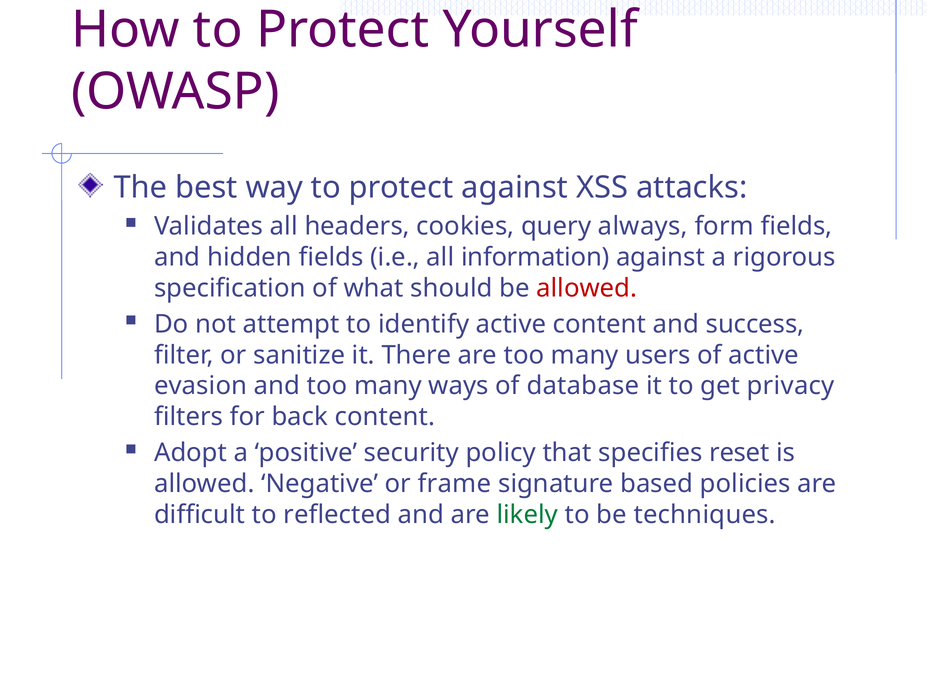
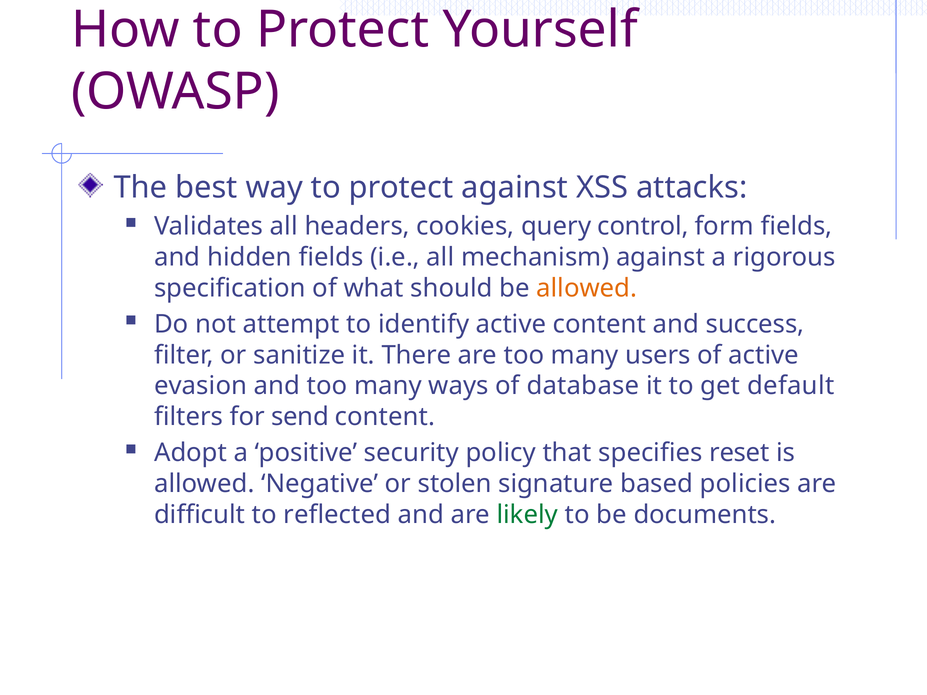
always: always -> control (643, 226)
information: information -> mechanism (535, 257)
allowed colour: red -> orange (587, 288)
privacy: privacy -> default (791, 386)
back: back -> send (300, 417)
frame: frame -> stolen (455, 484)
techniques: techniques -> documents (705, 515)
